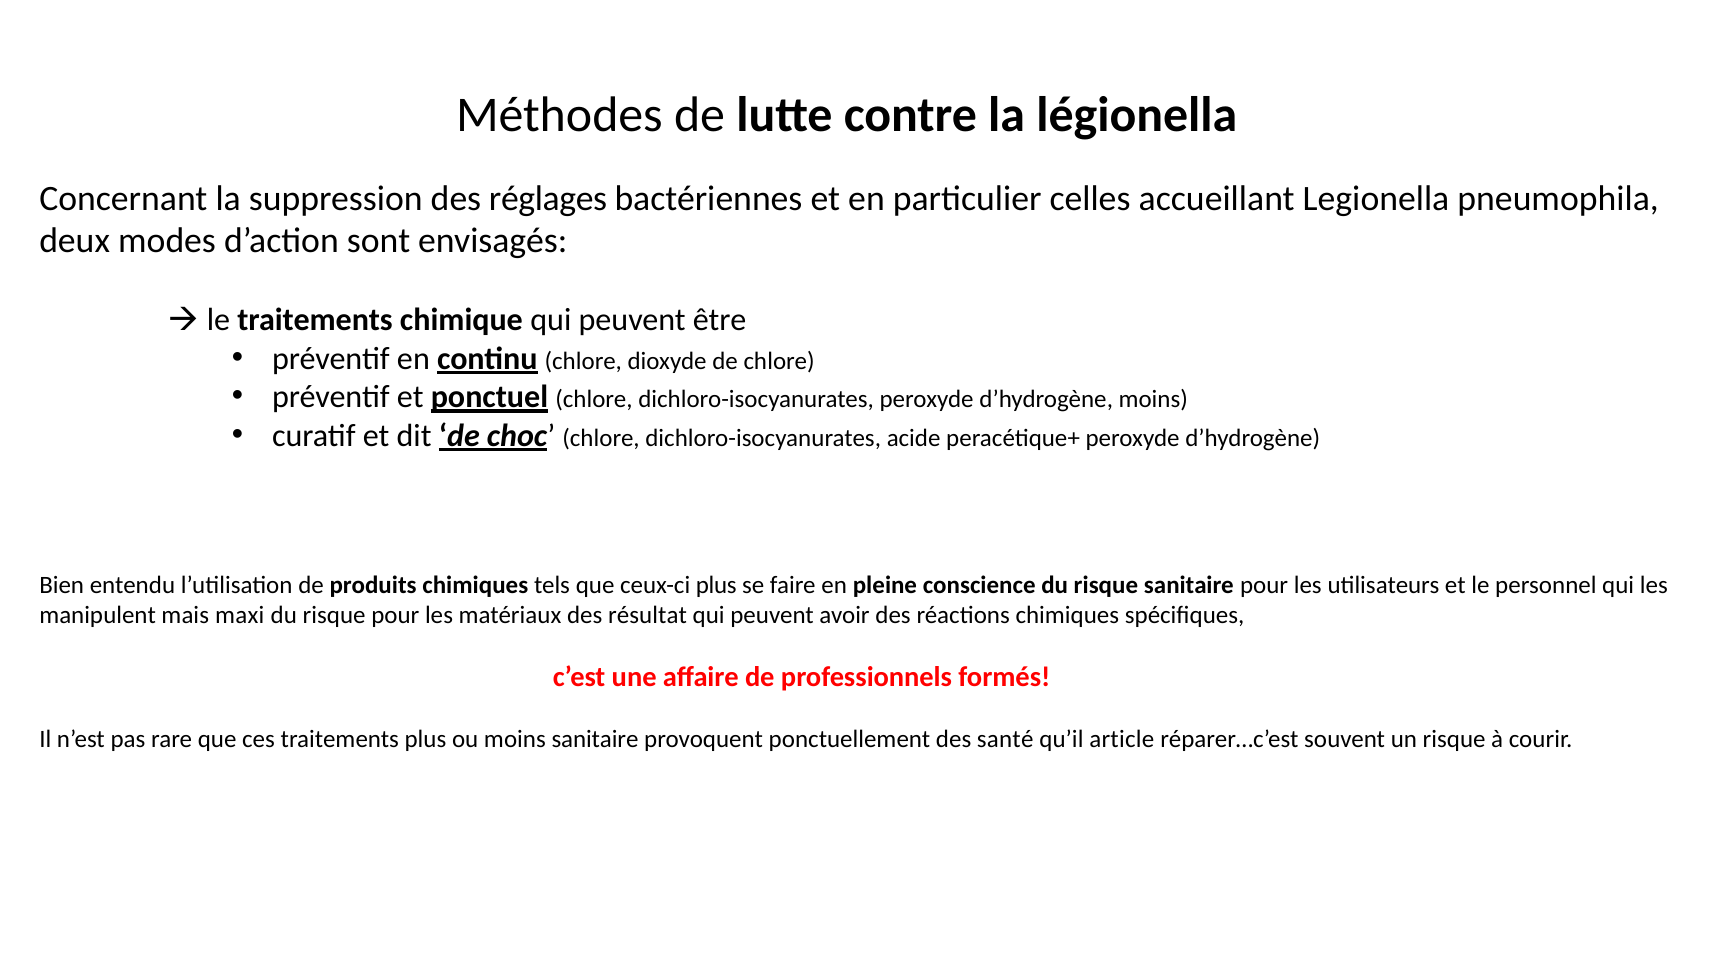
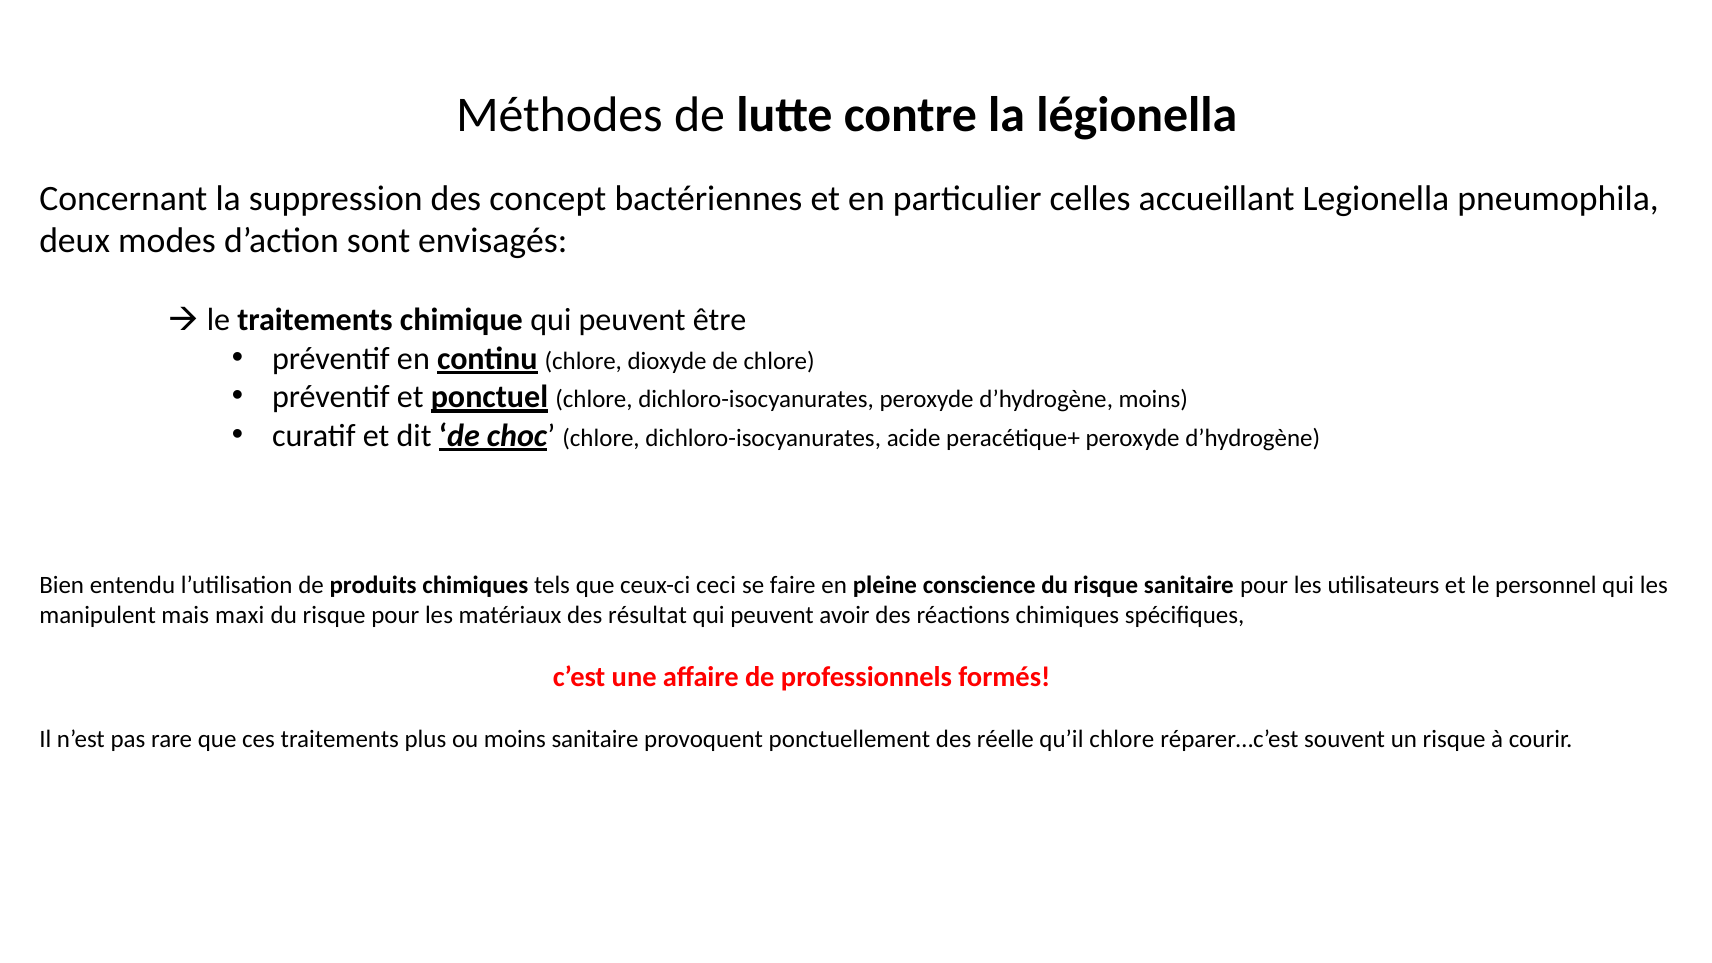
réglages: réglages -> concept (548, 198)
ceux-ci plus: plus -> ceci (716, 585)
santé: santé -> réelle (1005, 739)
qu’il article: article -> chlore (1122, 739)
